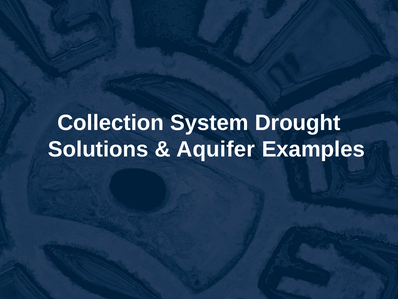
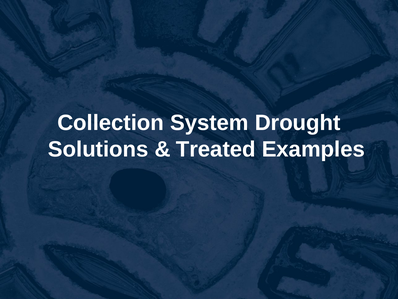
Aquifer: Aquifer -> Treated (216, 149)
